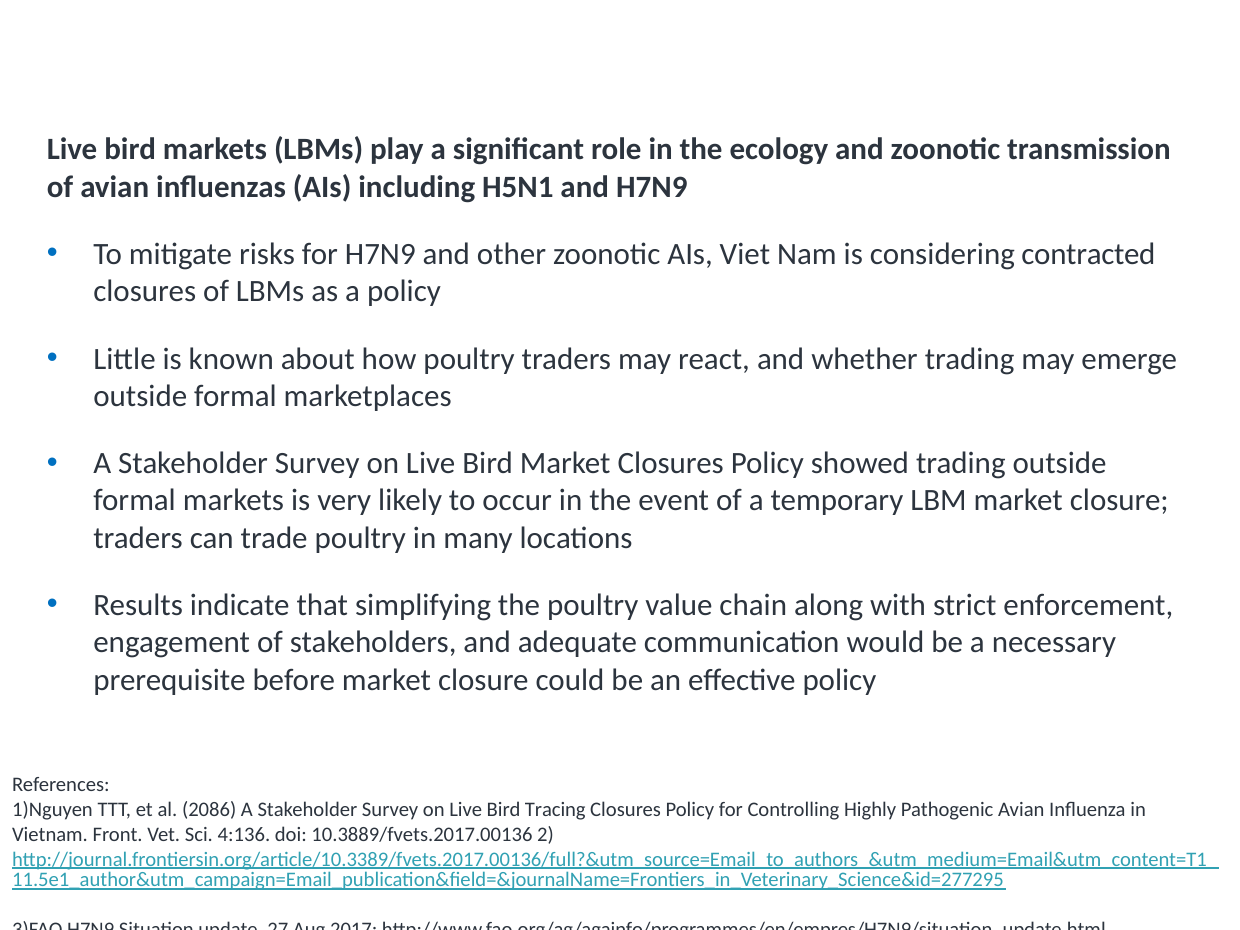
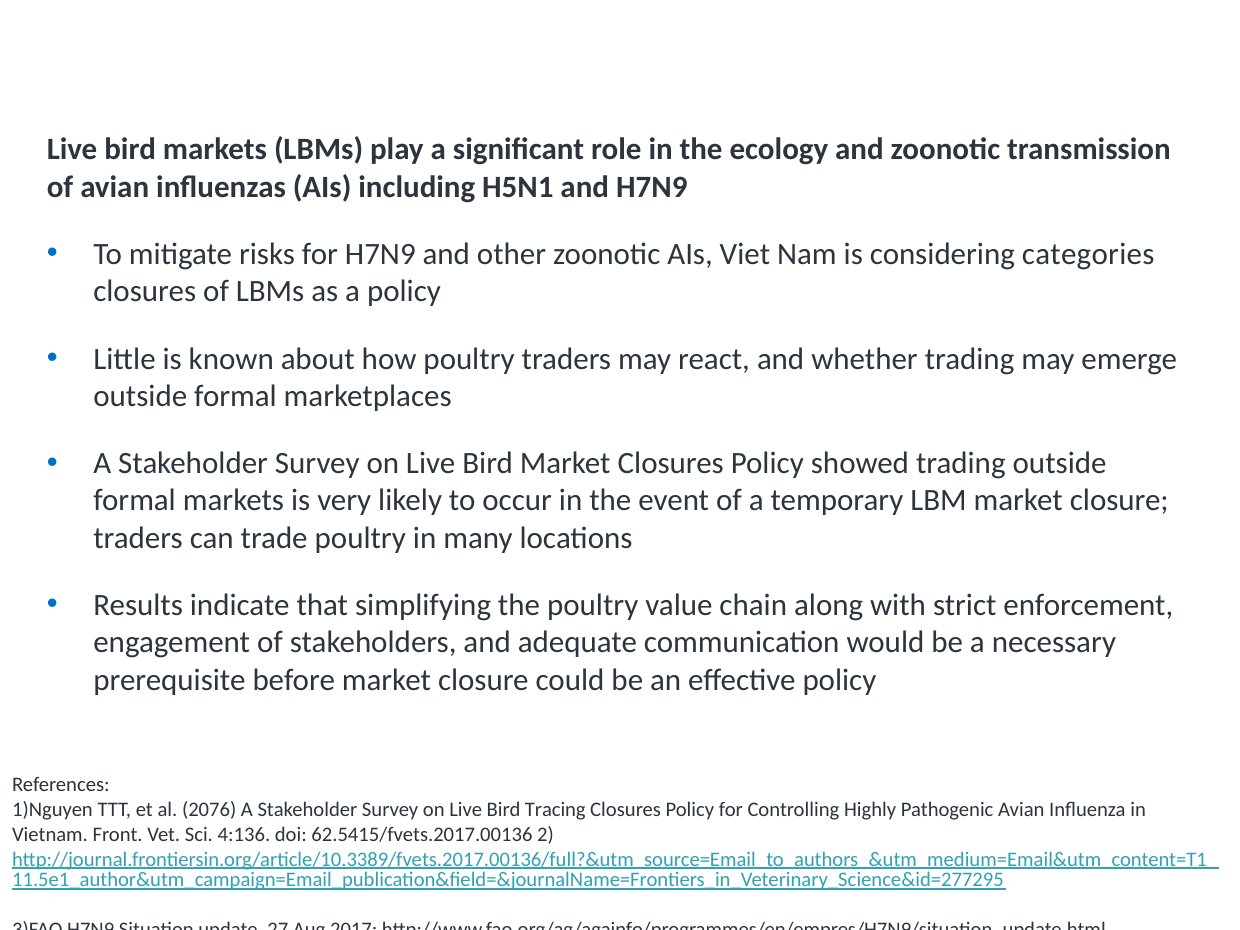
contracted: contracted -> categories (1088, 254)
2086: 2086 -> 2076 (209, 810)
10.3889/fvets.2017.00136: 10.3889/fvets.2017.00136 -> 62.5415/fvets.2017.00136 (422, 834)
